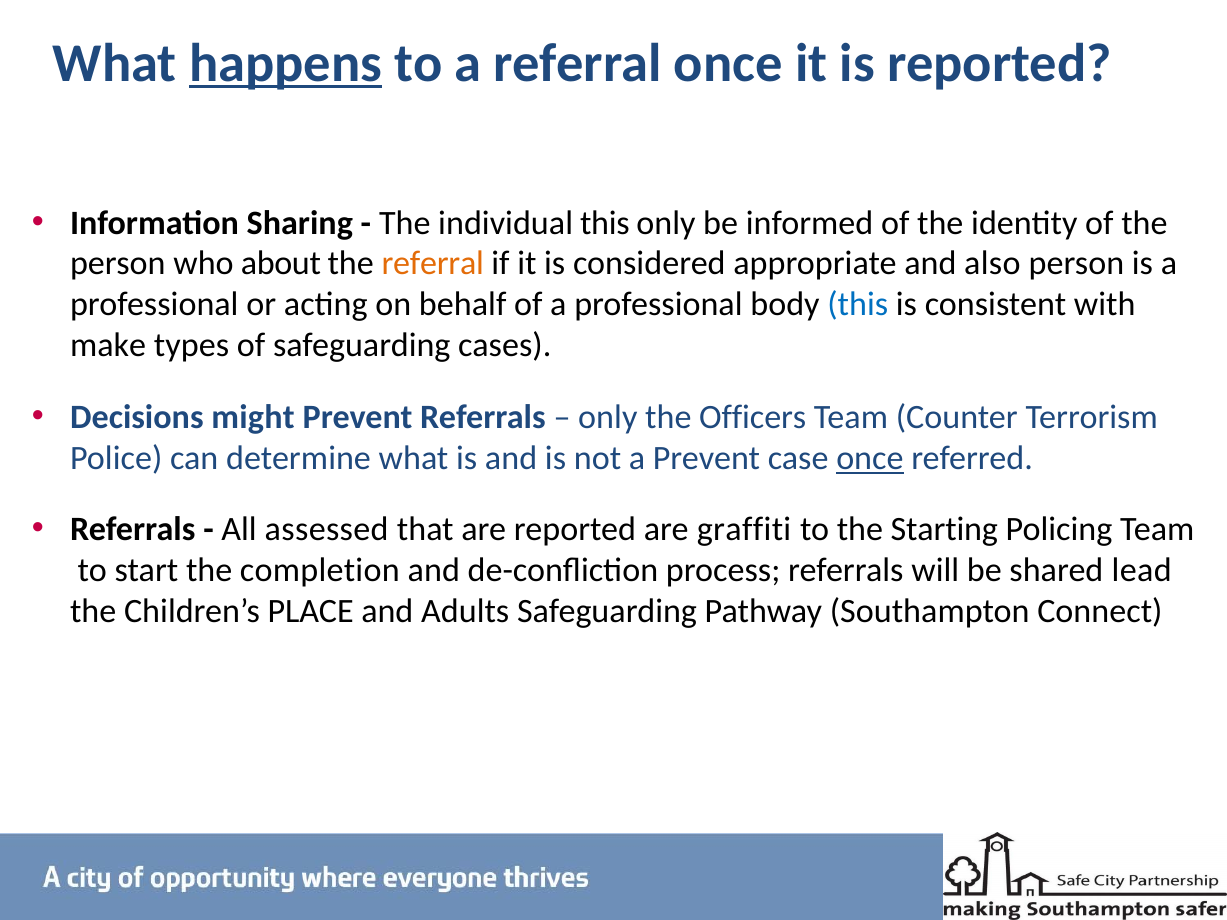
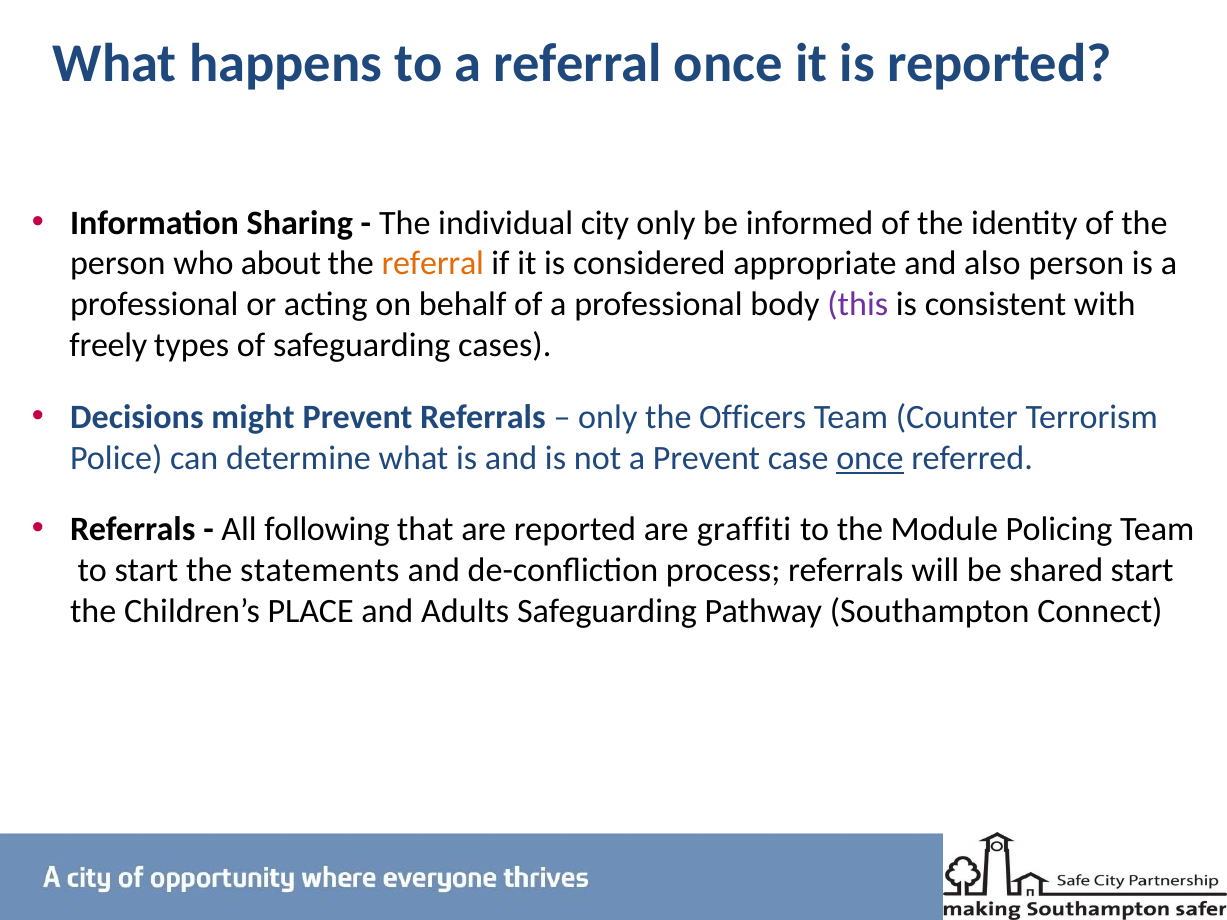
happens underline: present -> none (286, 63)
individual this: this -> city (605, 223)
this colour: blue -> purple (858, 305)
make: make -> freely (108, 346)
assessed: assessed -> following (327, 530)
Starting: Starting -> Module (944, 530)
completion: completion -> statements (320, 571)
shared lead: lead -> start (1142, 571)
